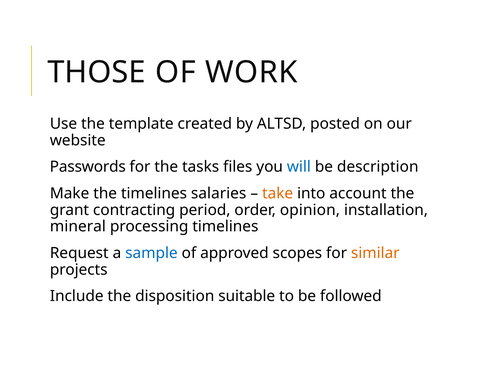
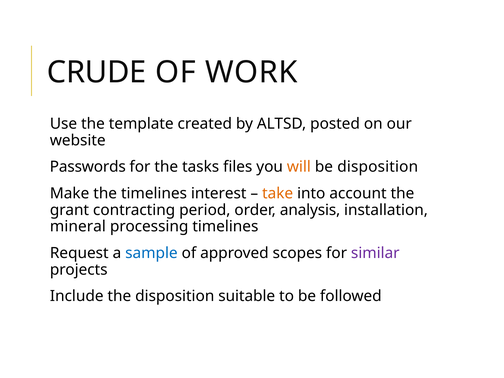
THOSE: THOSE -> CRUDE (97, 72)
will colour: blue -> orange (299, 167)
be description: description -> disposition (378, 167)
salaries: salaries -> interest (219, 193)
opinion: opinion -> analysis (310, 210)
similar colour: orange -> purple (375, 253)
